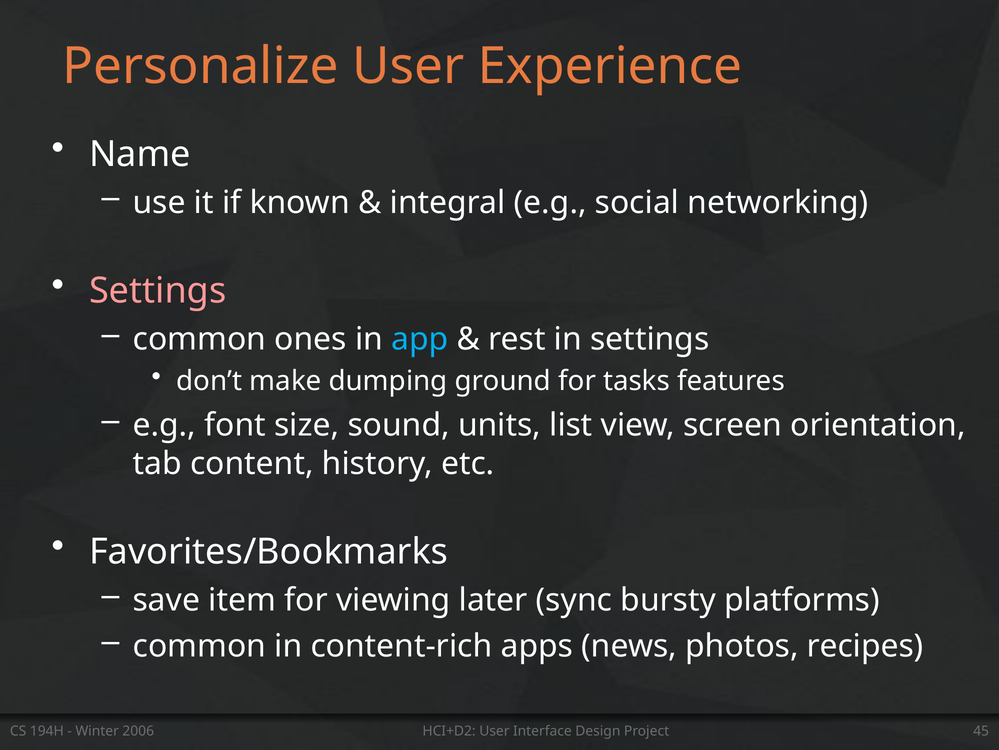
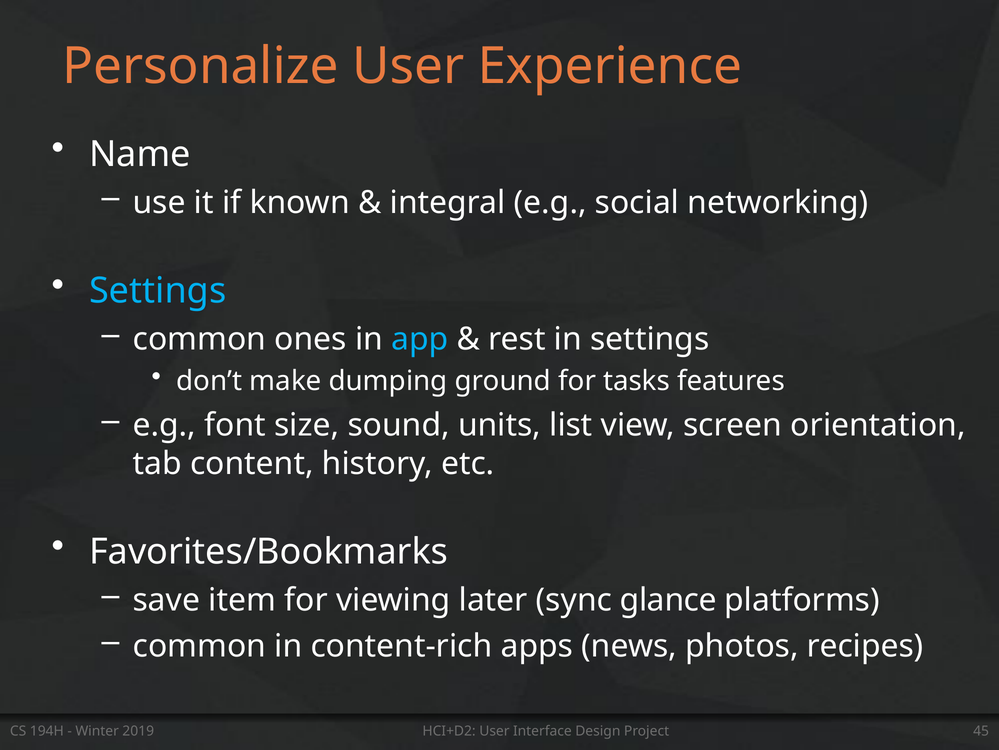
Settings colour: pink -> light blue (158, 291)
bursty: bursty -> glance (668, 600)
2006: 2006 -> 2019 (138, 730)
